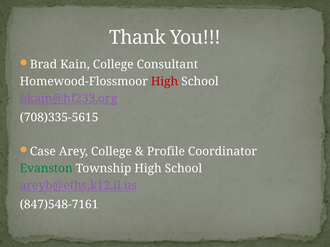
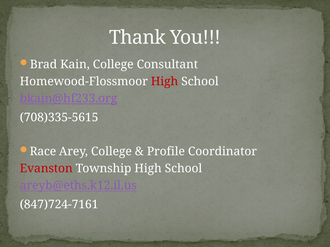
Case: Case -> Race (43, 152)
Evanston colour: green -> red (46, 169)
847)548-7161: 847)548-7161 -> 847)724-7161 (59, 205)
